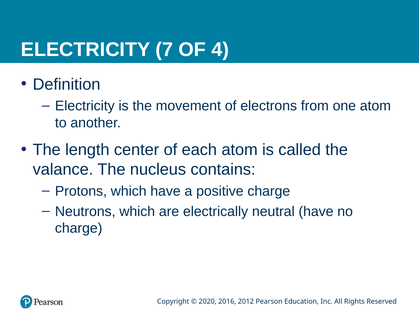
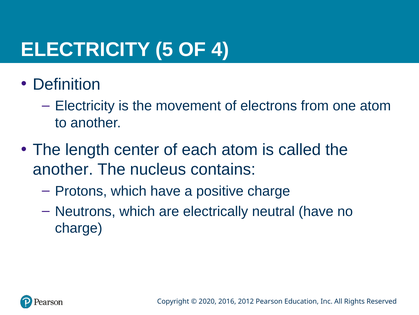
7: 7 -> 5 (164, 50)
valance: valance -> another (63, 169)
